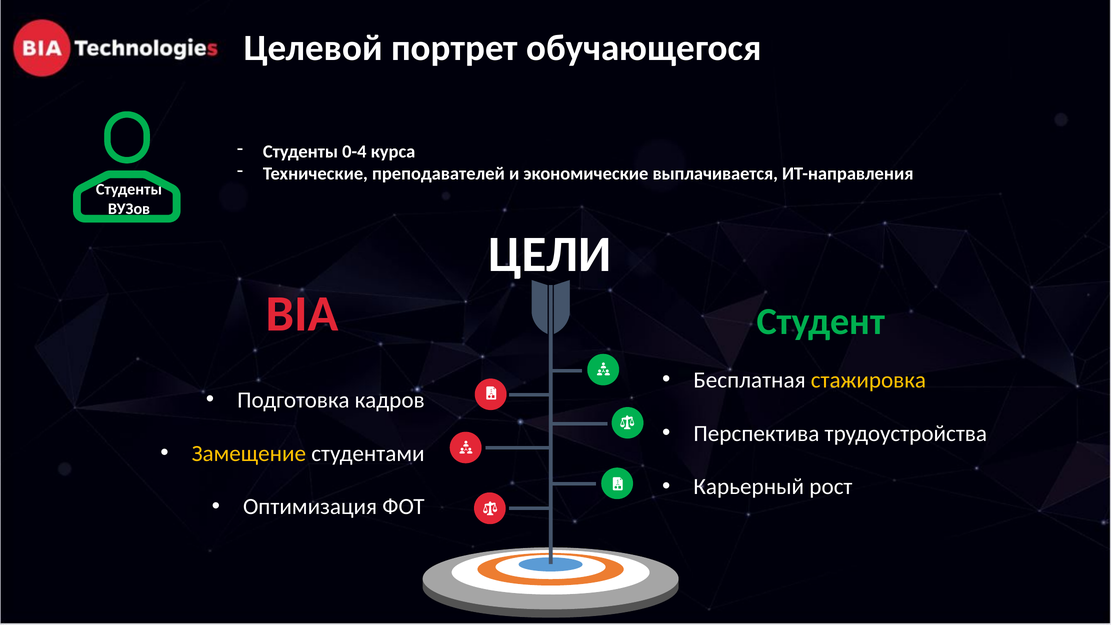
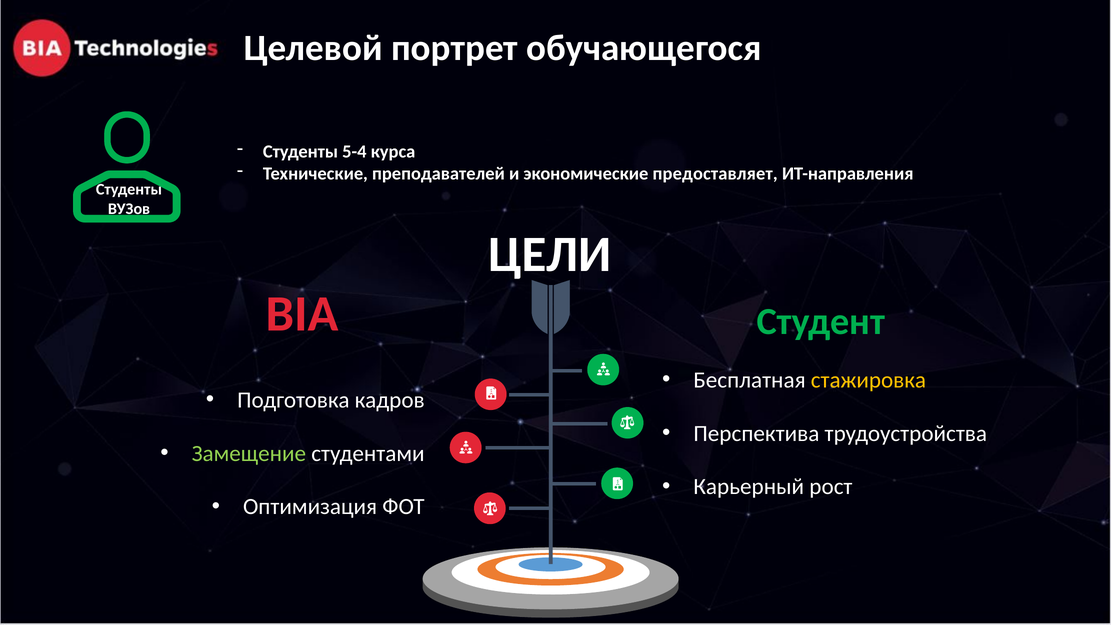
0-4: 0-4 -> 5-4 (354, 152)
выплачивается: выплачивается -> предоставляет (715, 174)
Замещение colour: yellow -> light green (249, 453)
